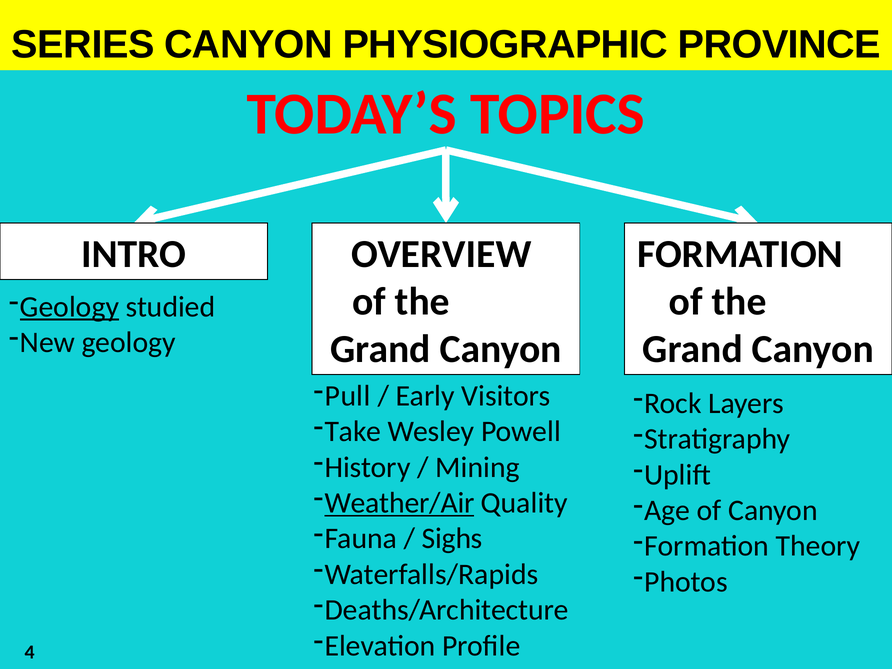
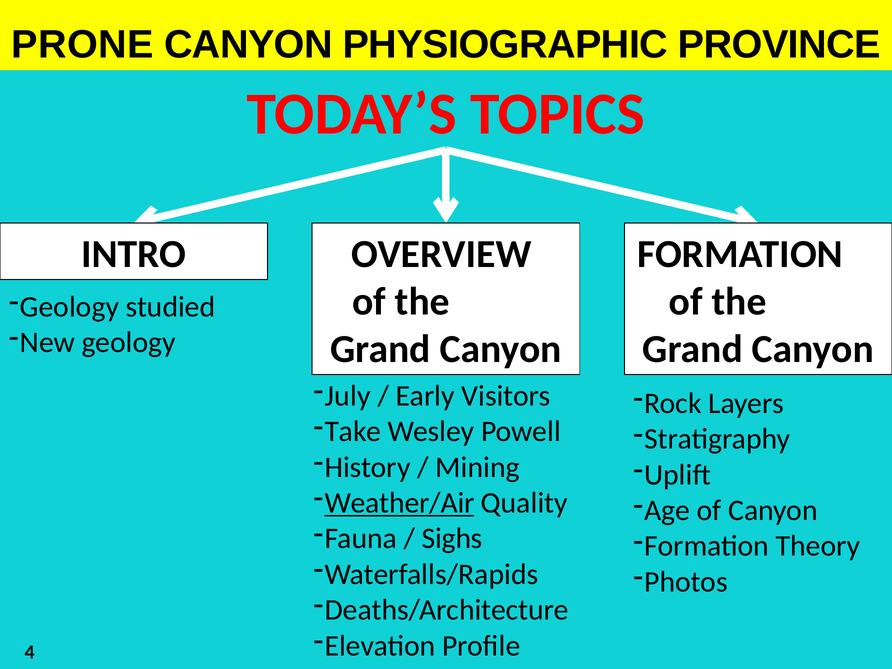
SERIES: SERIES -> PRONE (83, 45)
Geology underline: present -> none (69, 307)
Pull: Pull -> July (348, 396)
